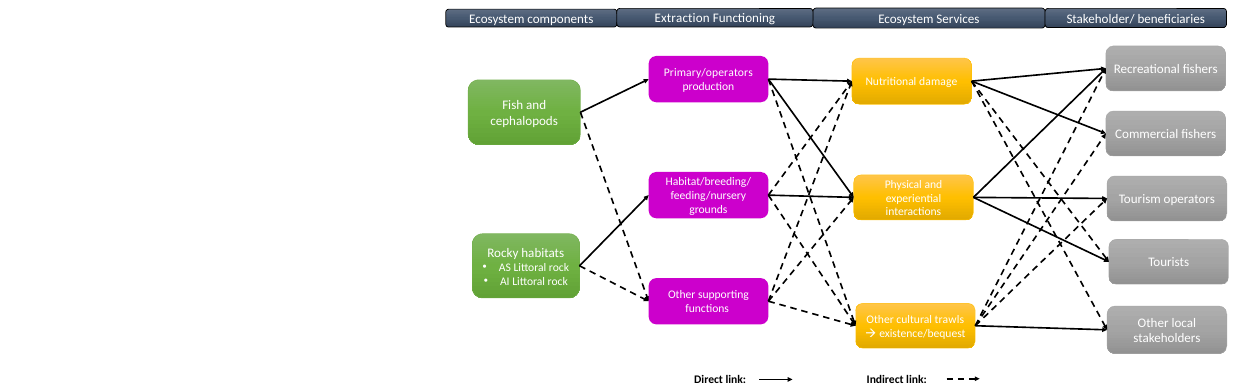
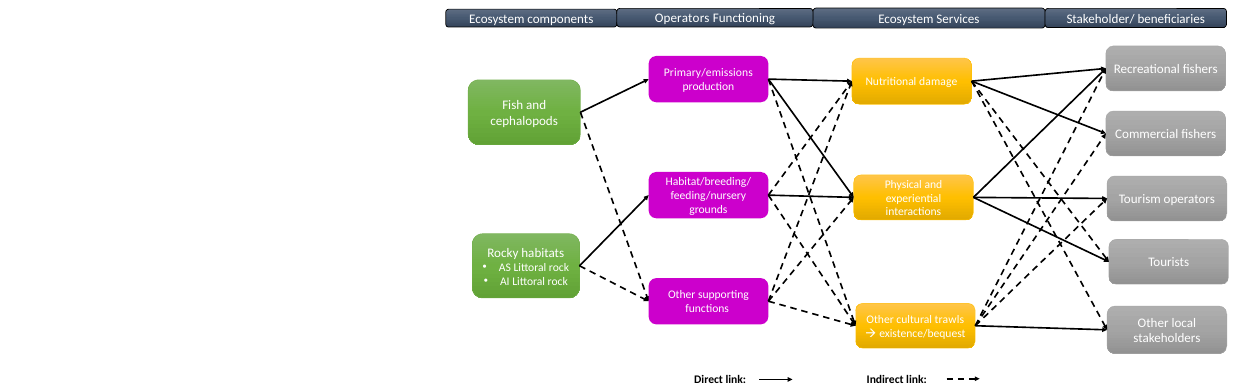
Extraction: Extraction -> Operators (682, 19)
Primary/operators: Primary/operators -> Primary/emissions (708, 73)
